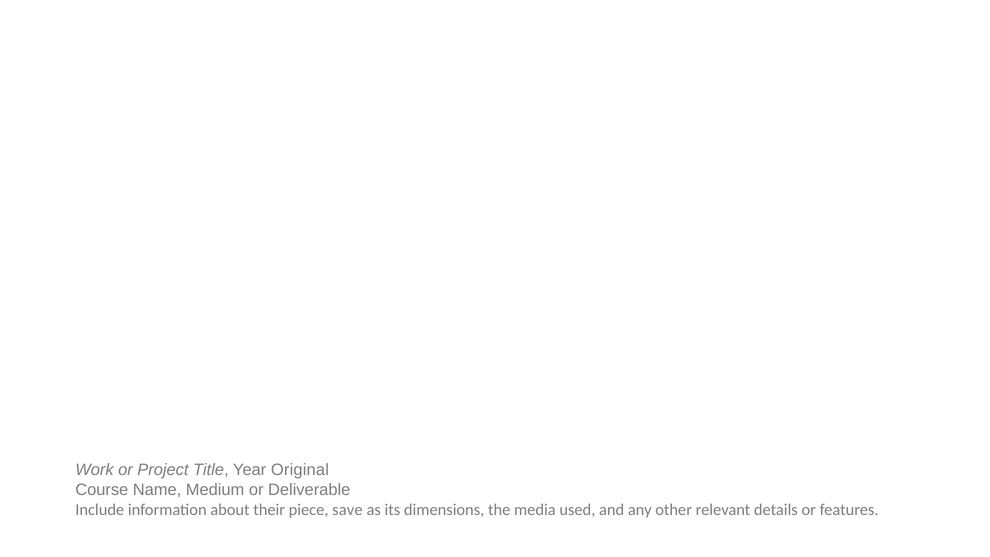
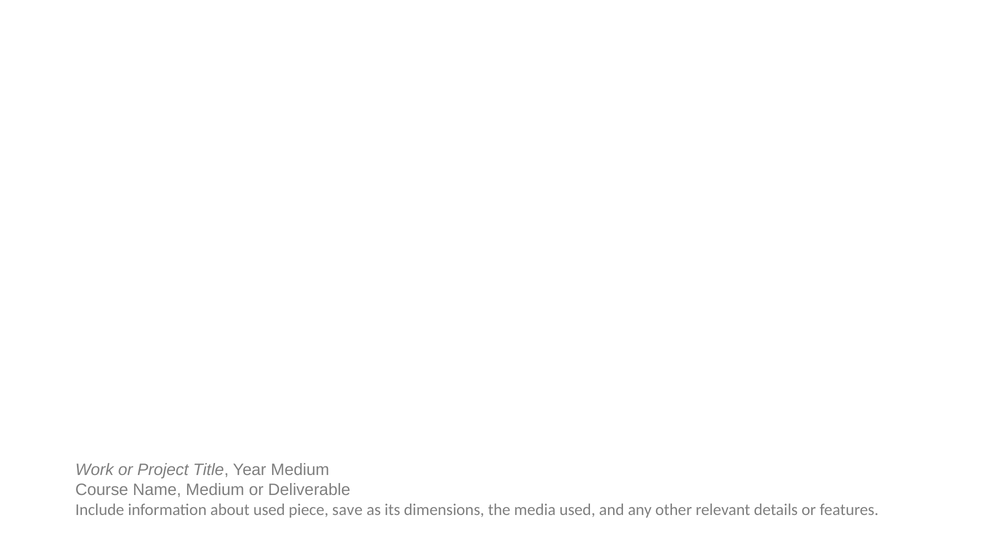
Year Original: Original -> Medium (300, 470)
about their: their -> used (269, 509)
